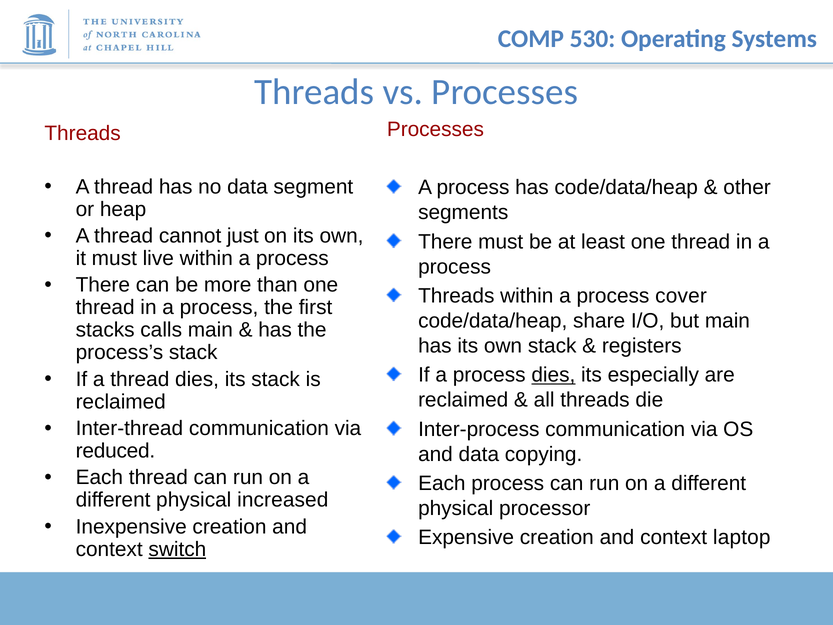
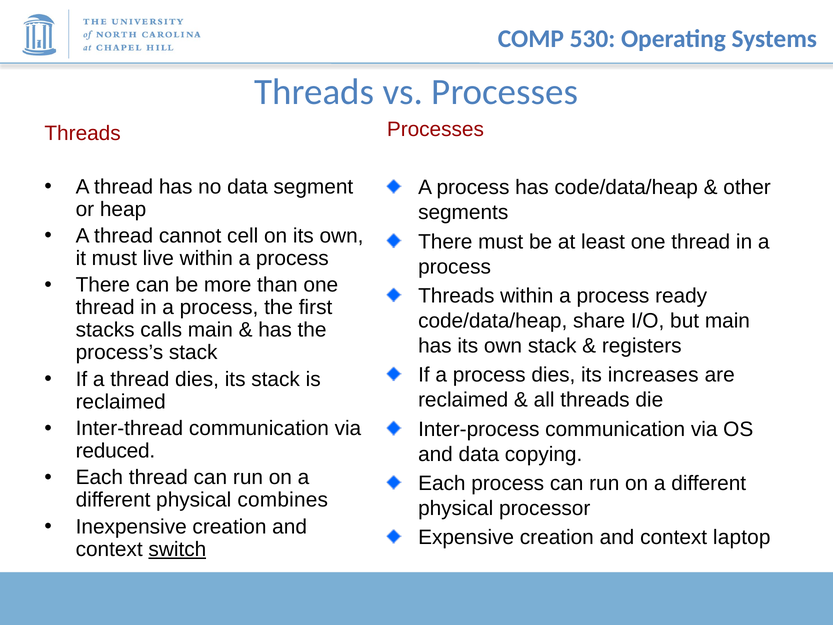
just: just -> cell (243, 236)
cover: cover -> ready (681, 296)
dies underline: present -> none (553, 375)
especially: especially -> increases (653, 375)
increased: increased -> combines (283, 500)
